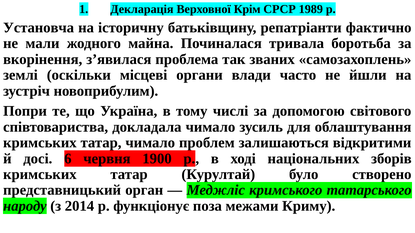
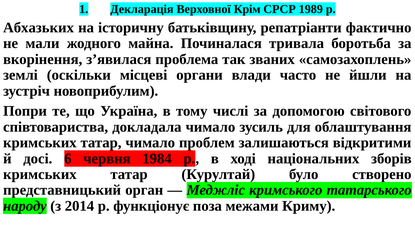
Установча: Установча -> Абхазьких (39, 28)
1900: 1900 -> 1984 (157, 159)
